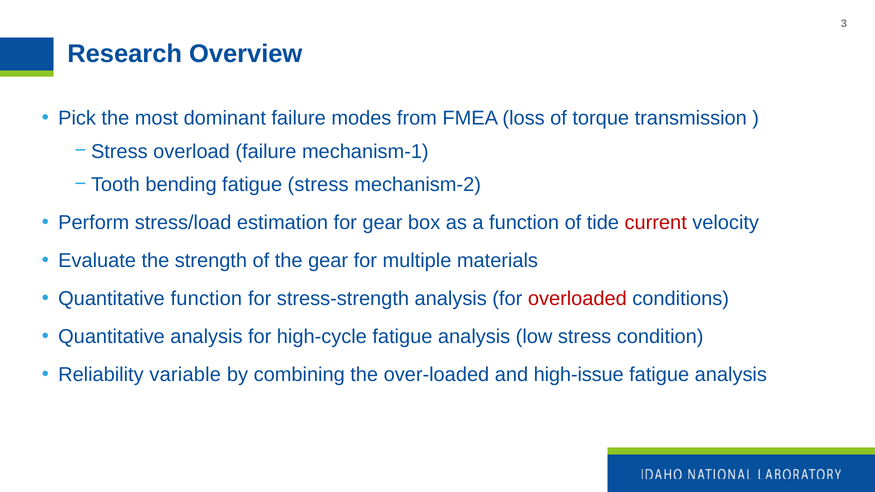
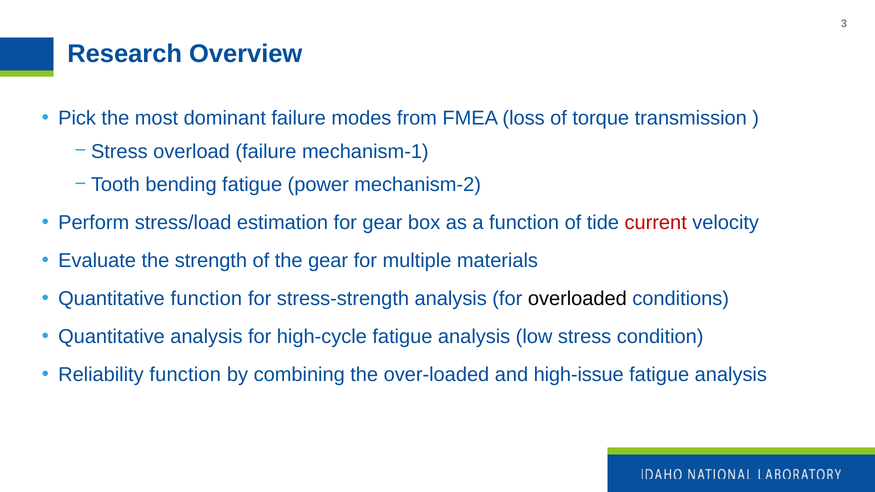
fatigue stress: stress -> power (318, 185)
overloaded colour: red -> black (577, 299)
Reliability variable: variable -> function (185, 375)
